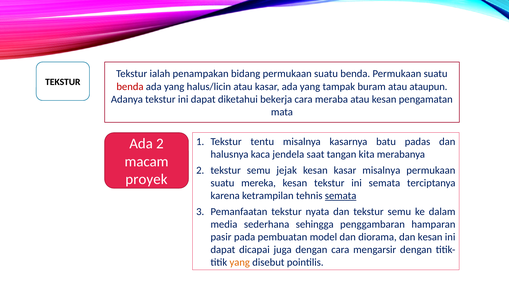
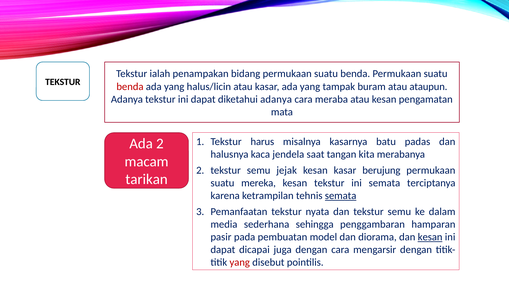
diketahui bekerja: bekerja -> adanya (276, 99)
tentu: tentu -> harus (262, 142)
kasar misalnya: misalnya -> berujung (381, 170)
proyek: proyek -> tarikan (147, 179)
kesan underline: none -> present (430, 237)
yang colour: orange -> red (240, 263)
